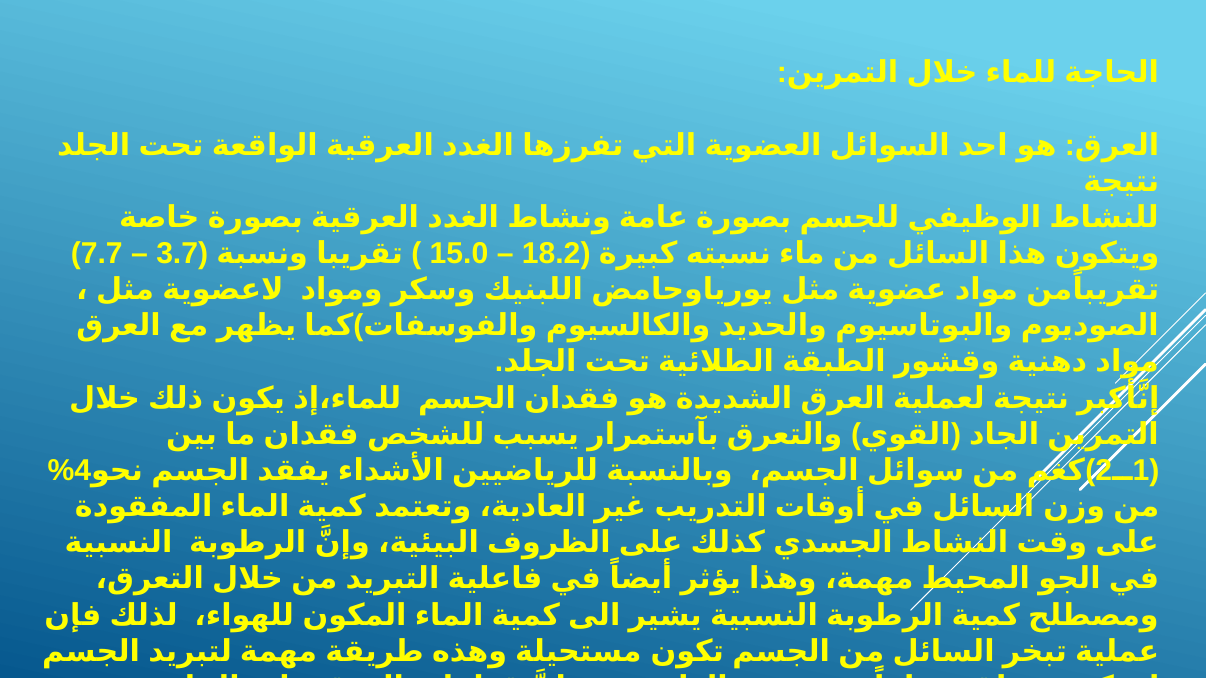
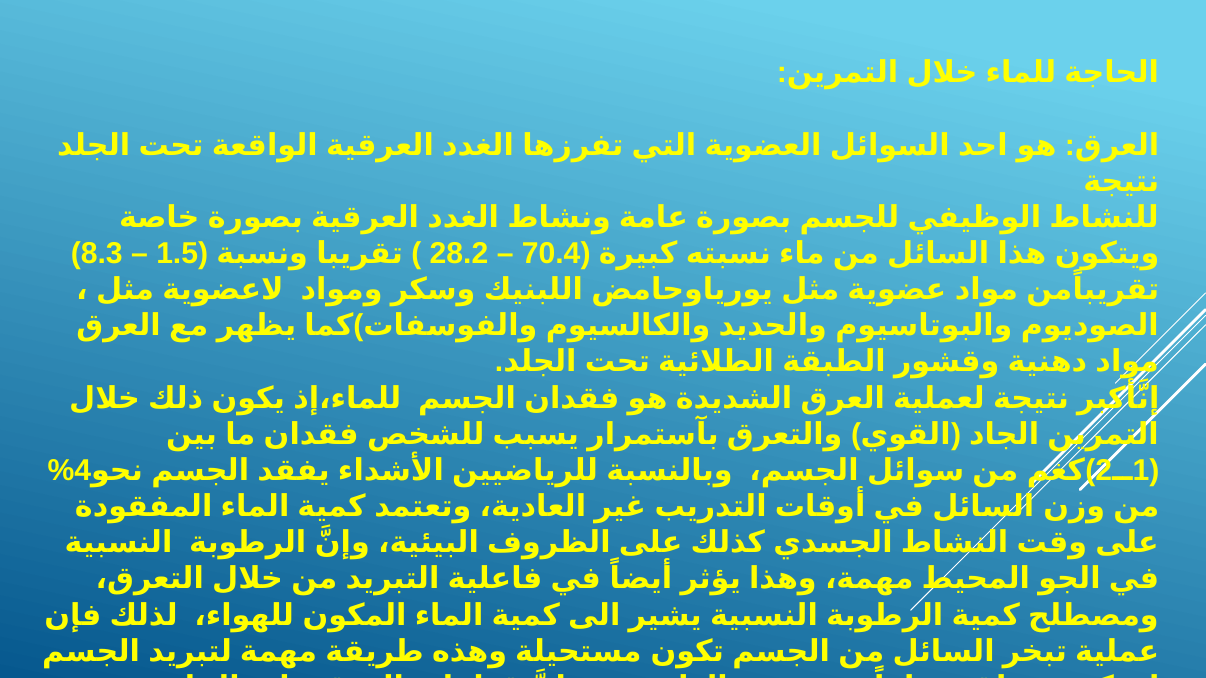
7.7: 7.7 -> 8.3 (102, 254)
3.7: 3.7 -> 1.5 (177, 254)
15.0: 15.0 -> 28.2 (459, 254)
18.2: 18.2 -> 70.4 (551, 254)
